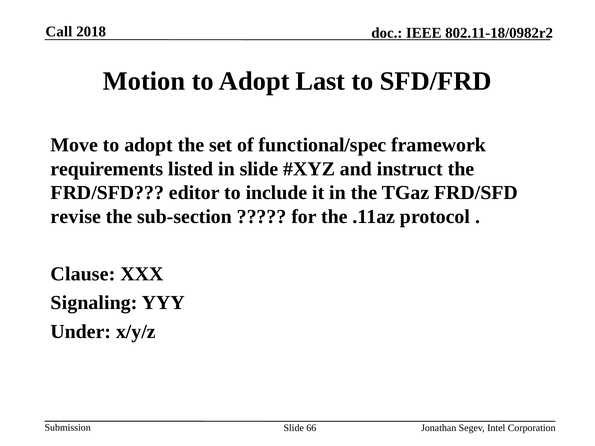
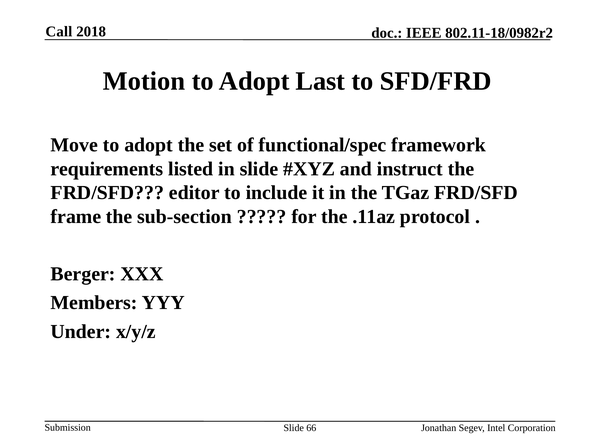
revise: revise -> frame (76, 217)
Clause: Clause -> Berger (83, 274)
Signaling: Signaling -> Members (94, 303)
